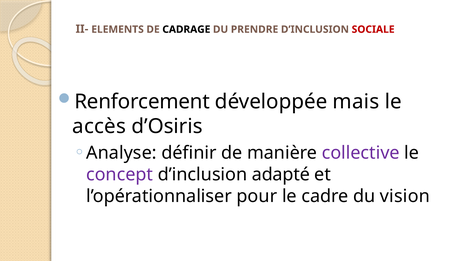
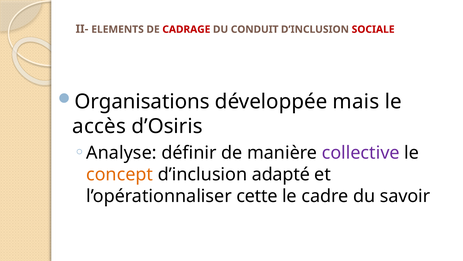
CADRAGE colour: black -> red (186, 29)
PRENDRE: PRENDRE -> CONDUIT (255, 29)
Renforcement: Renforcement -> Organisations (142, 101)
concept colour: purple -> orange (120, 174)
pour: pour -> cette (257, 196)
vision: vision -> savoir (405, 196)
